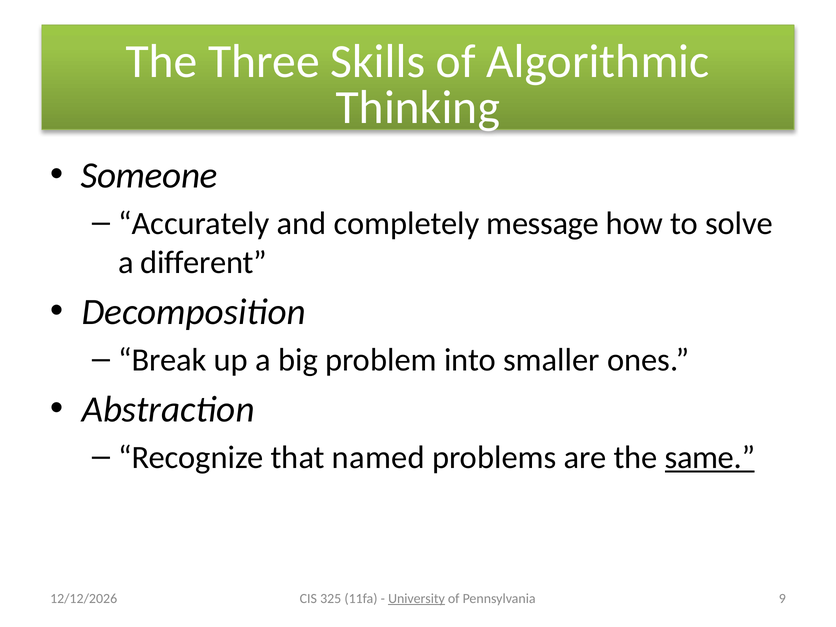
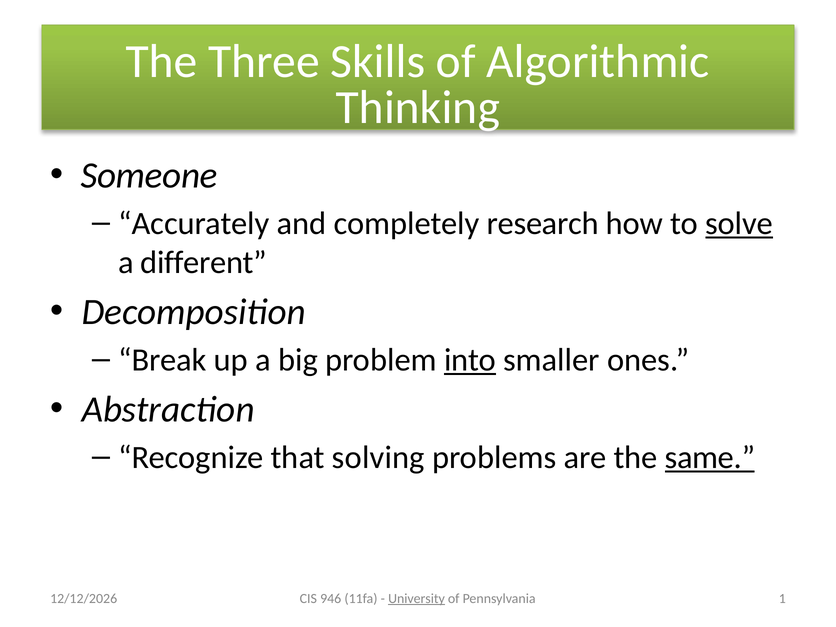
message: message -> research (543, 223)
solve underline: none -> present (739, 223)
into underline: none -> present (470, 360)
named: named -> solving (378, 457)
325: 325 -> 946 (331, 599)
9: 9 -> 1 (782, 599)
